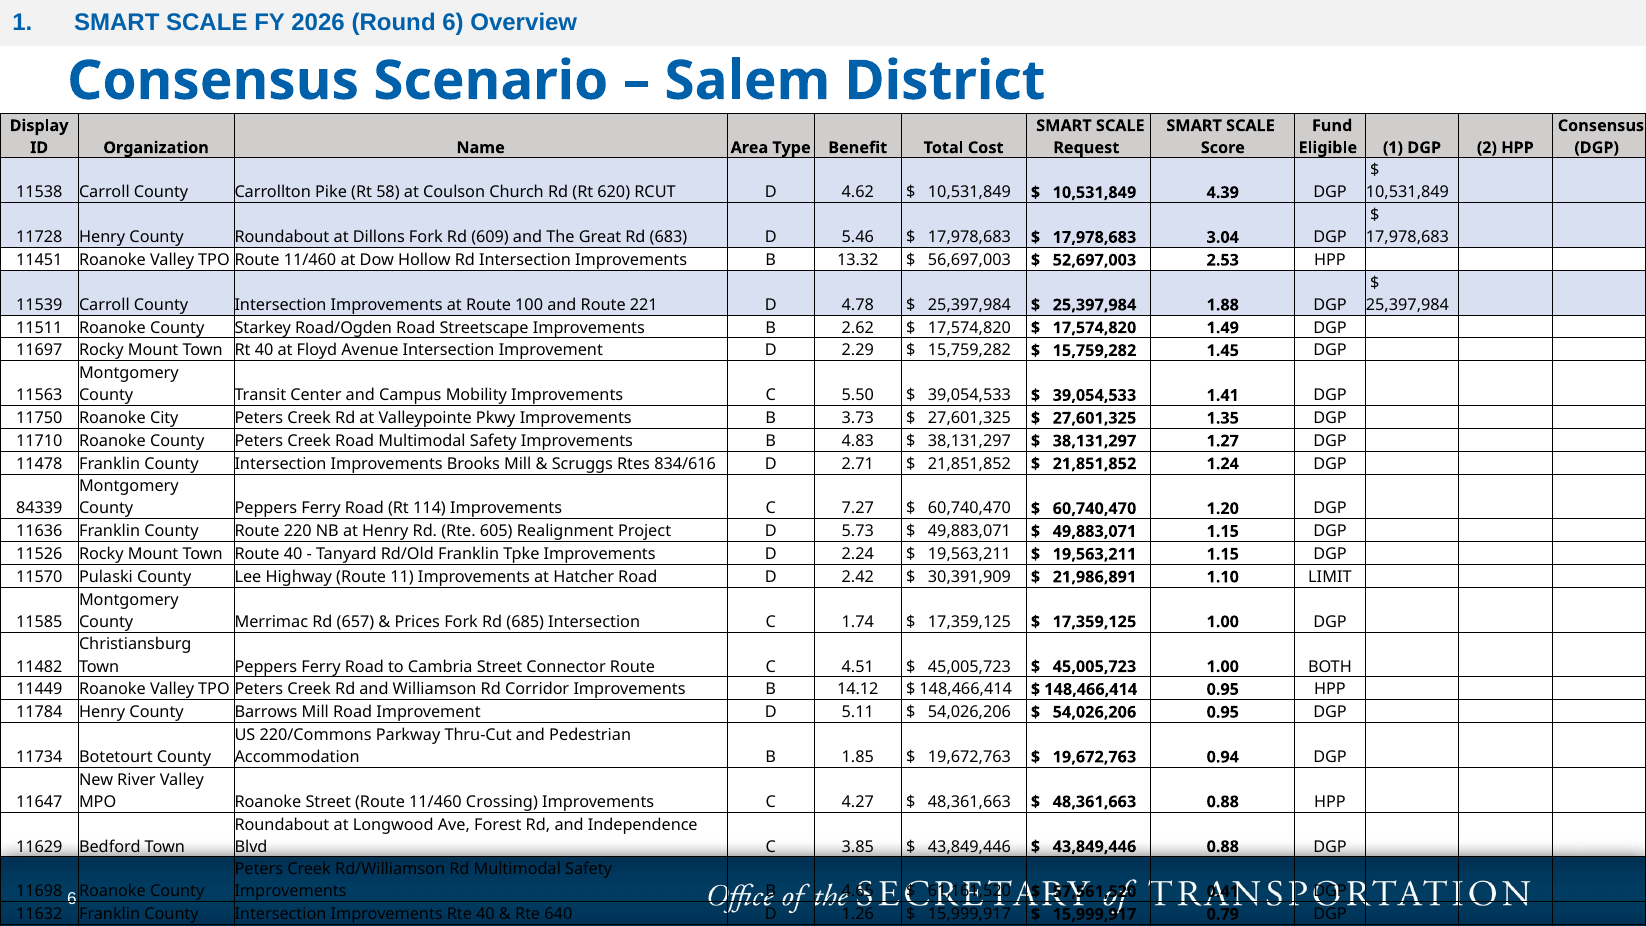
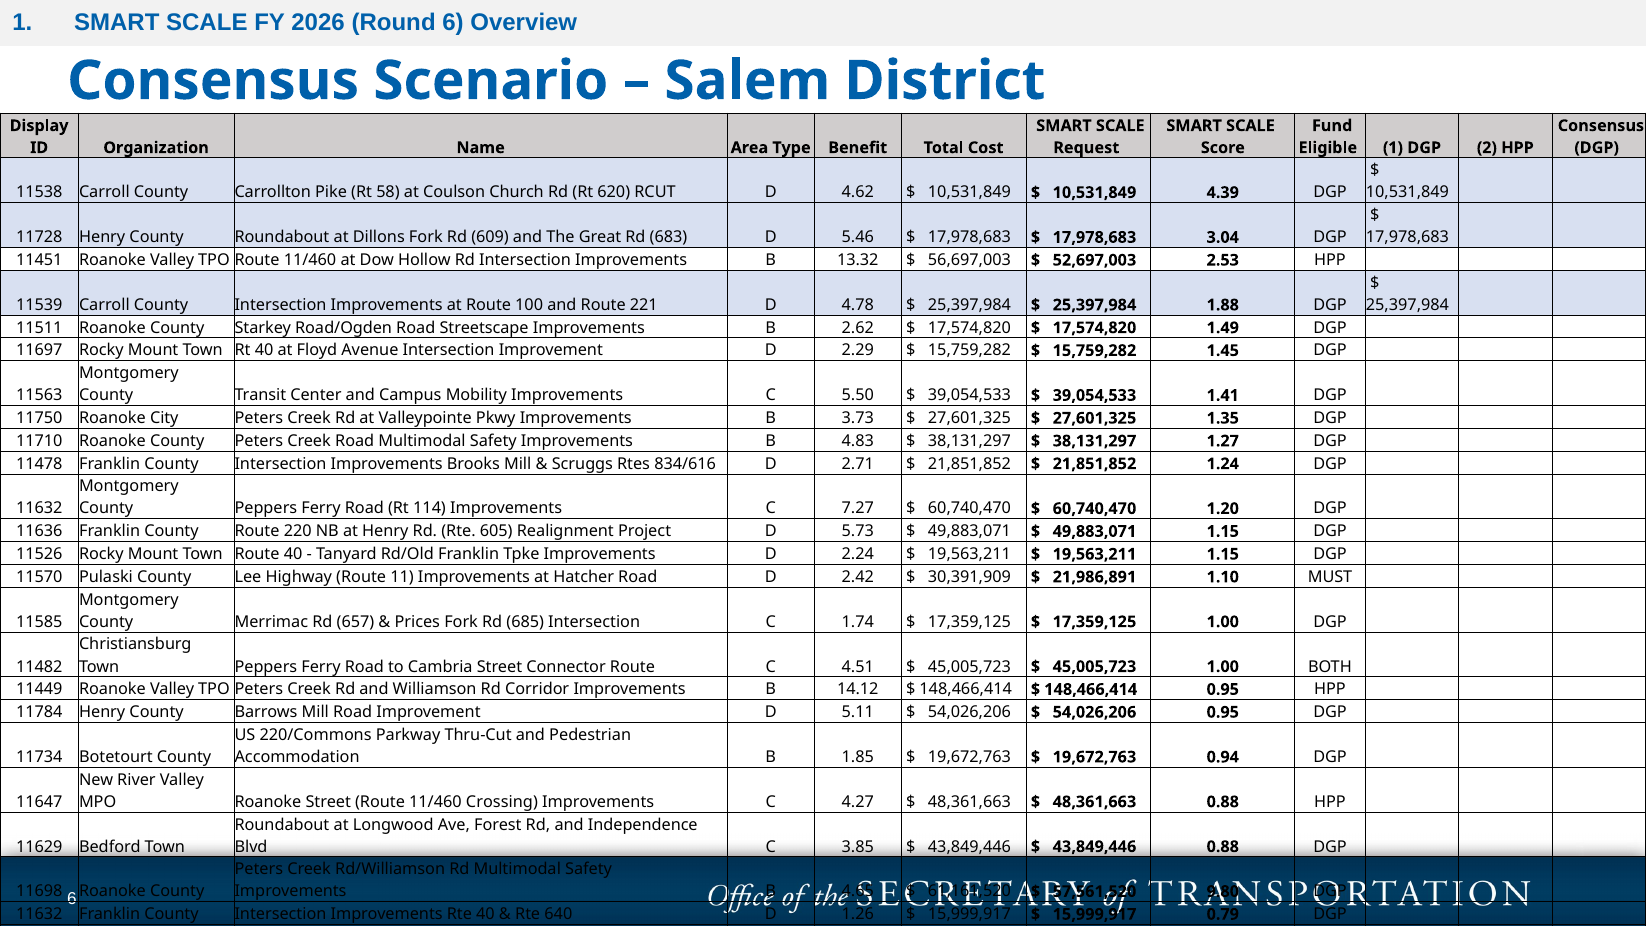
84339: 84339 -> 11632 (39, 509)
LIMIT: LIMIT -> MUST (1330, 577)
0.41: 0.41 -> 9.80 (1223, 891)
